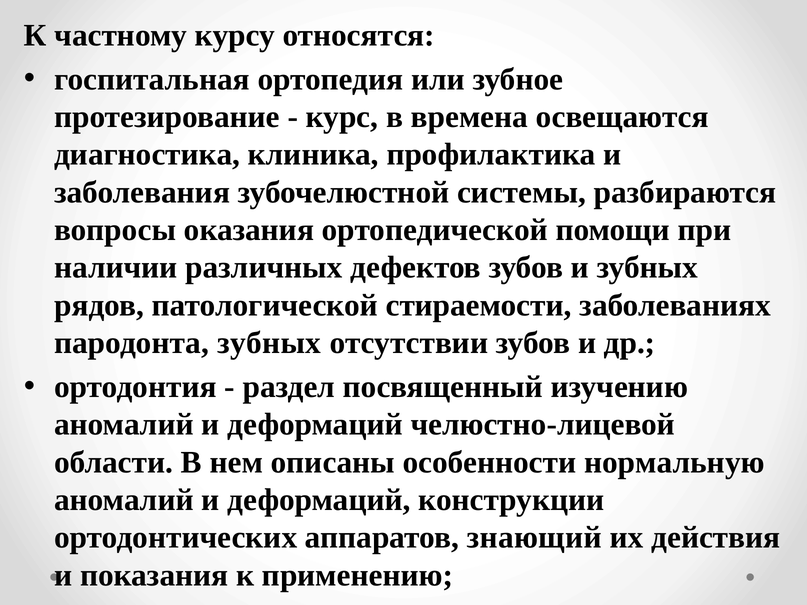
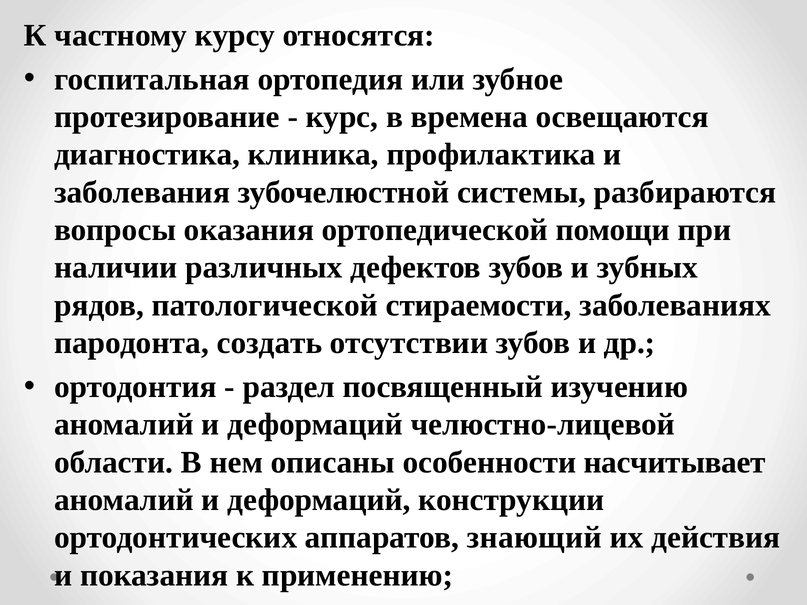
пародонта зубных: зубных -> создать (269, 343)
нормальную: нормальную -> насчитывает (675, 462)
